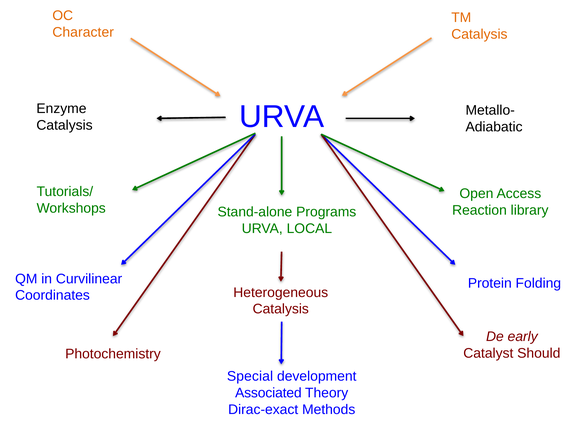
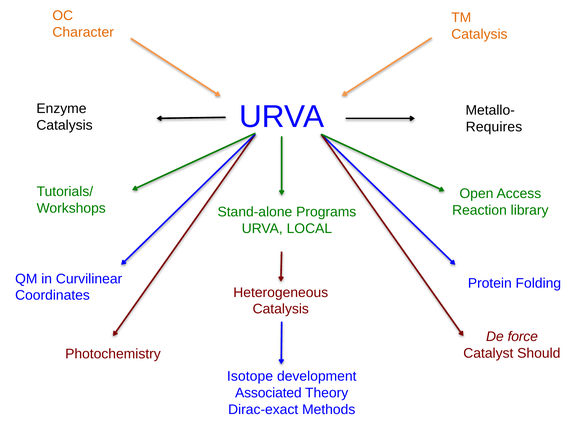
Adiabatic: Adiabatic -> Requires (494, 127)
early: early -> force (523, 337)
Special: Special -> Isotope (250, 377)
